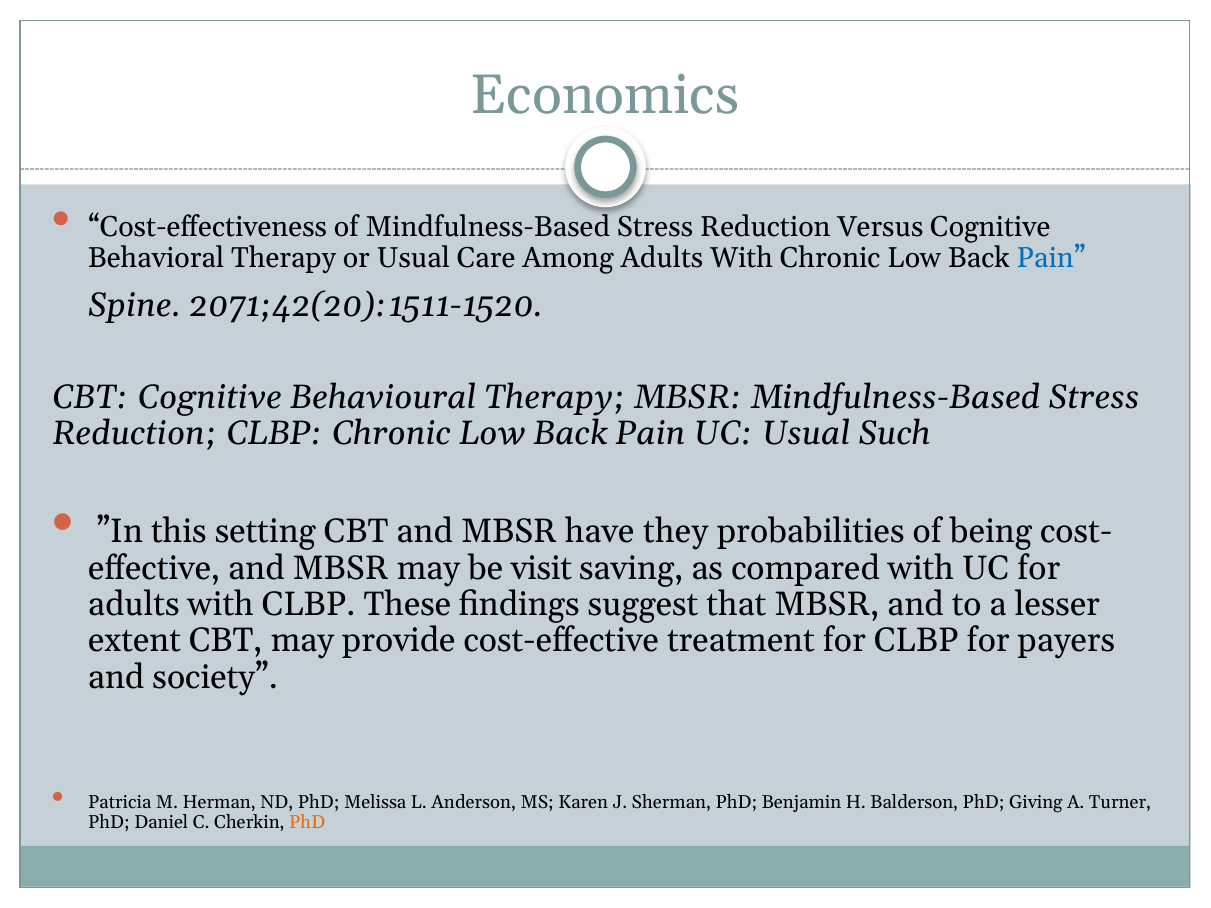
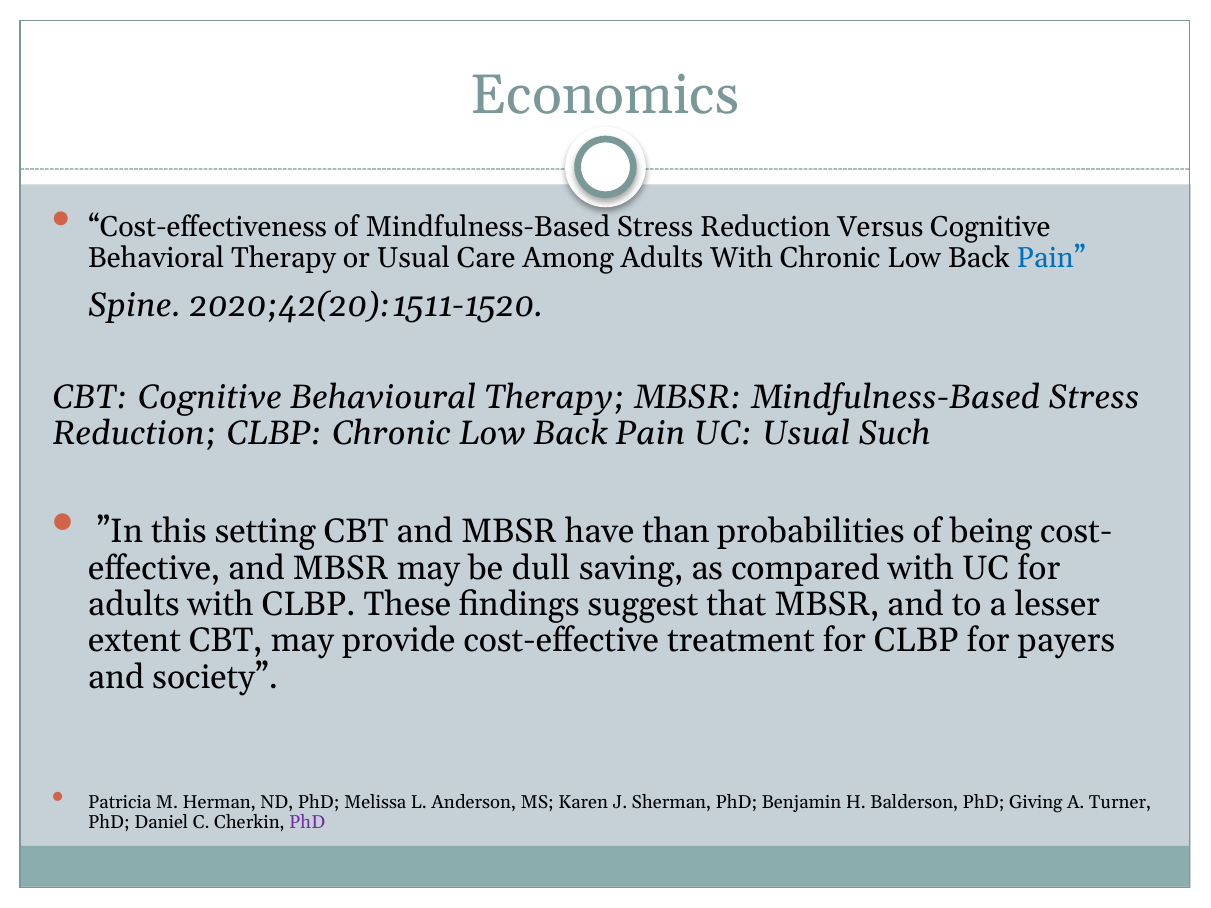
2071;42(20):1511-1520: 2071;42(20):1511-1520 -> 2020;42(20):1511-1520 (366, 306)
they: they -> than (676, 532)
visit: visit -> dull (541, 568)
PhD colour: orange -> purple (307, 822)
